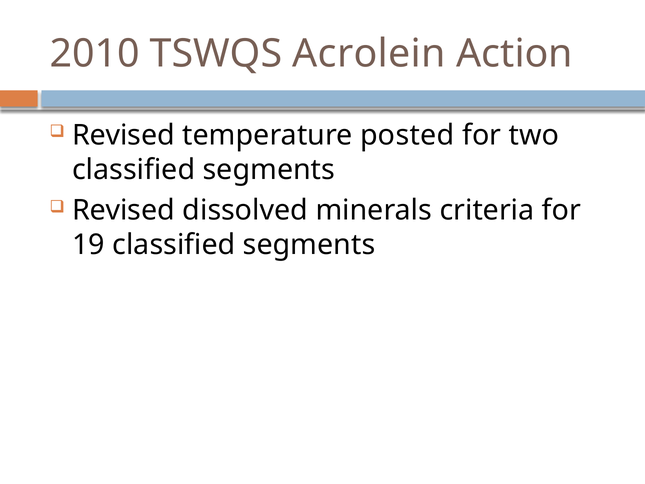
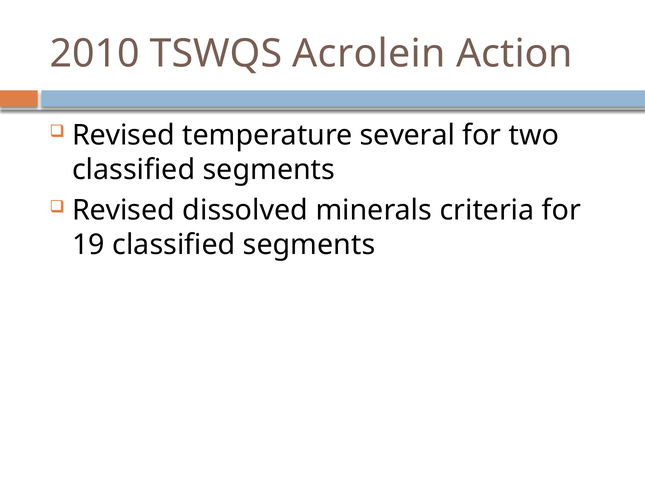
posted: posted -> several (407, 135)
